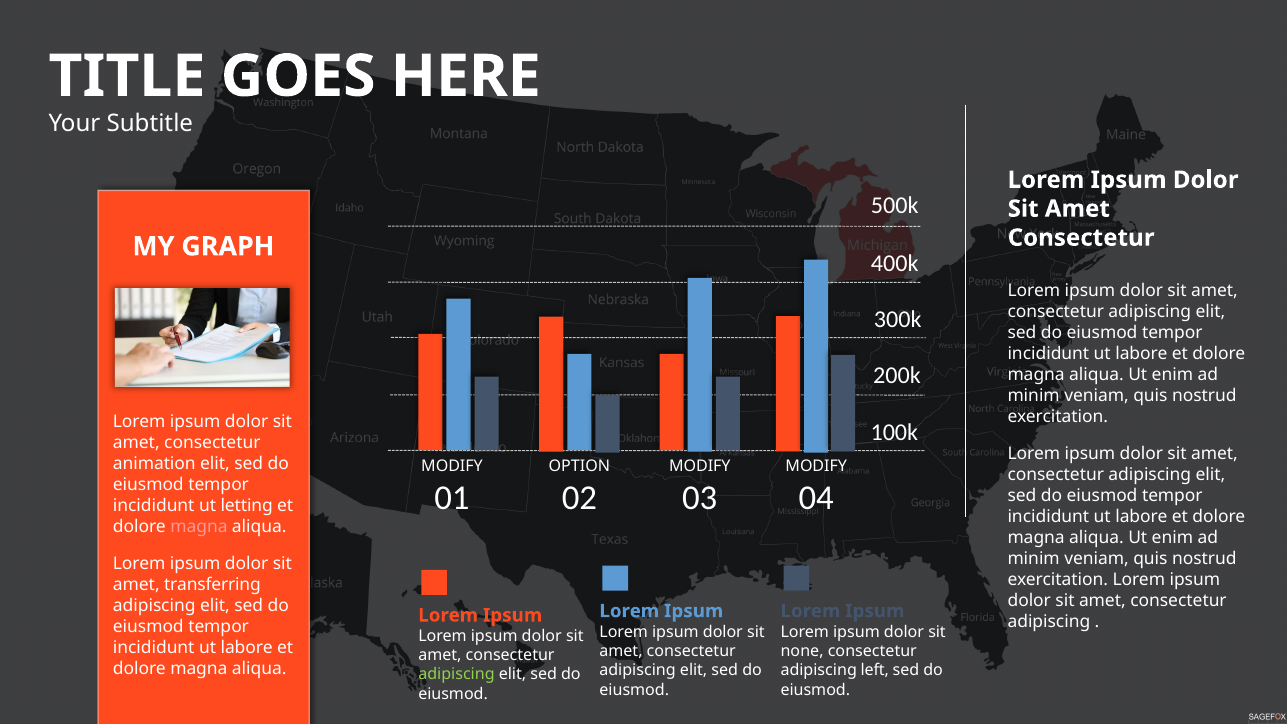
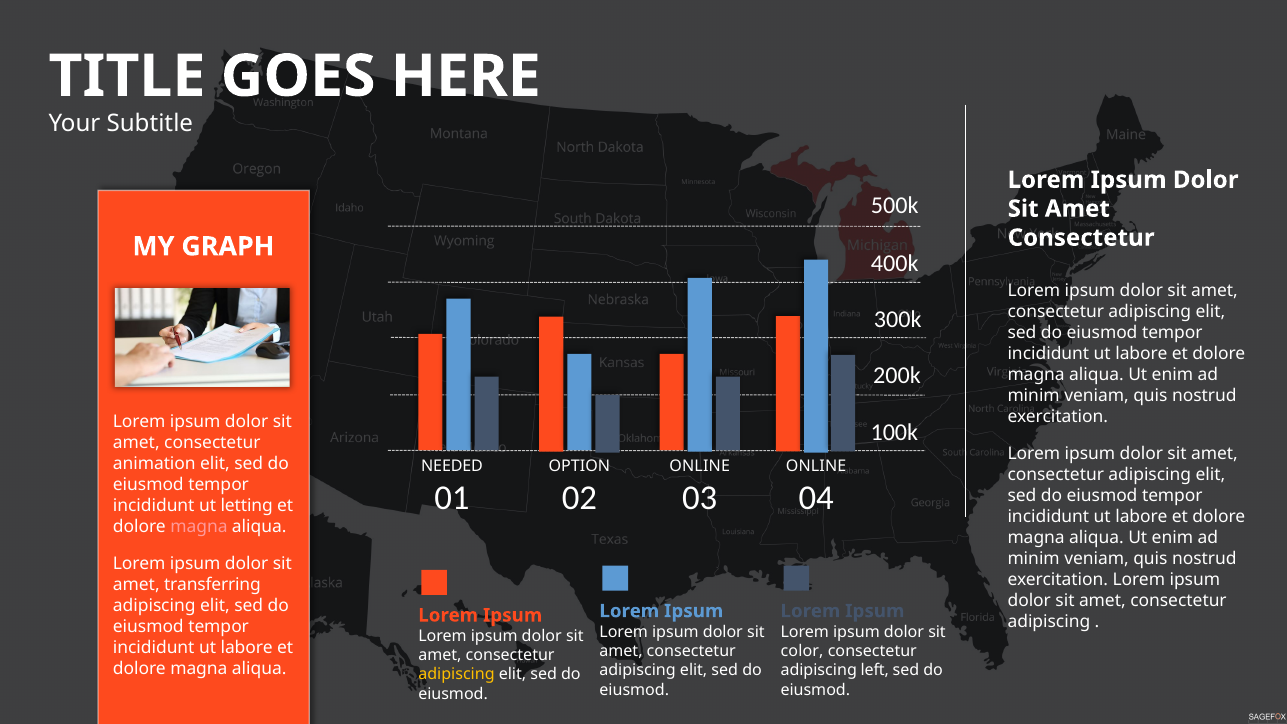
MODIFY: MODIFY -> NEEDED (452, 466)
MODIFY: MODIFY -> ONLINE (700, 466)
MODIFY: MODIFY -> ONLINE (816, 466)
none: none -> color (802, 651)
adipiscing colour: light green -> yellow (456, 675)
